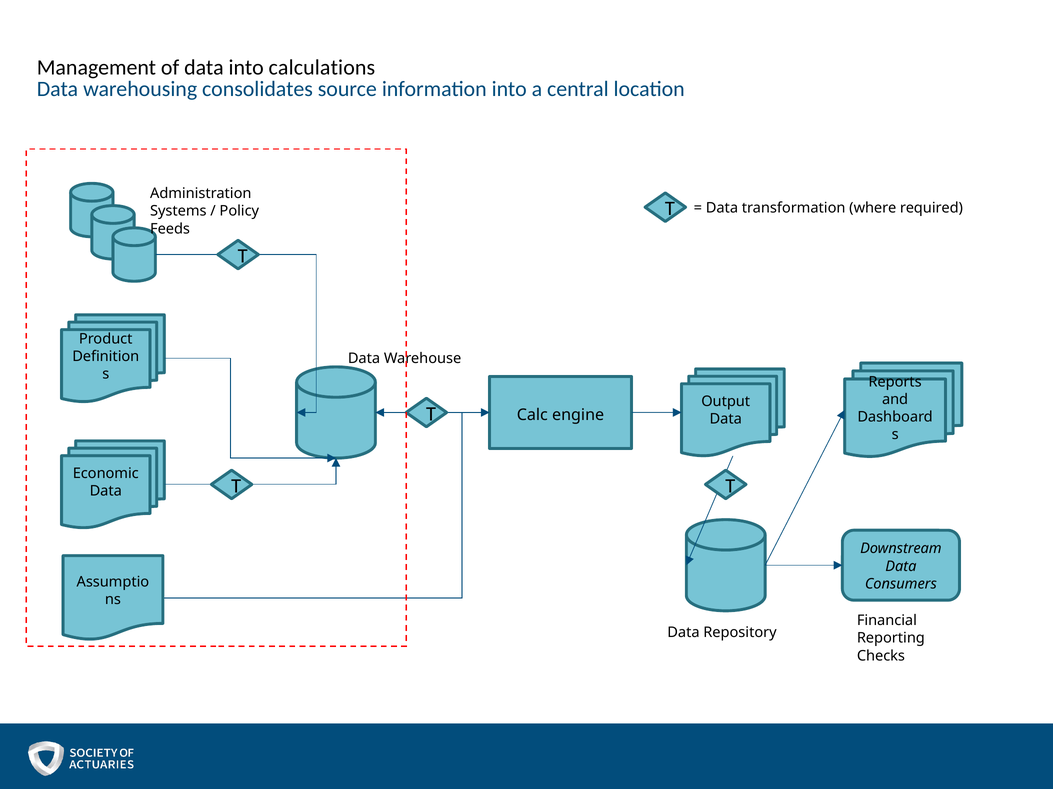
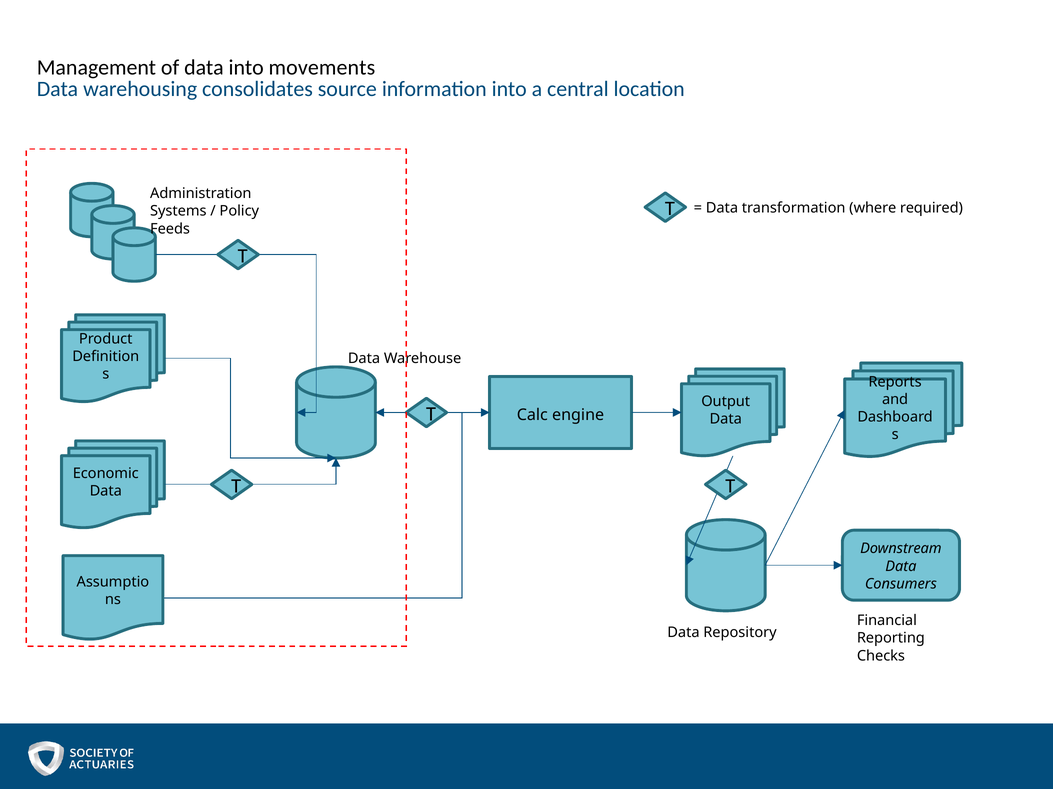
calculations: calculations -> movements (322, 68)
